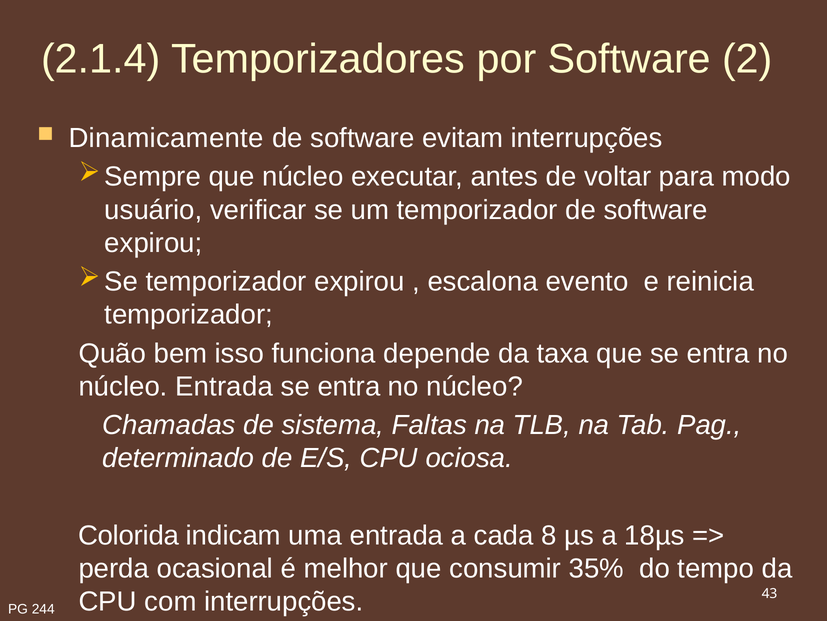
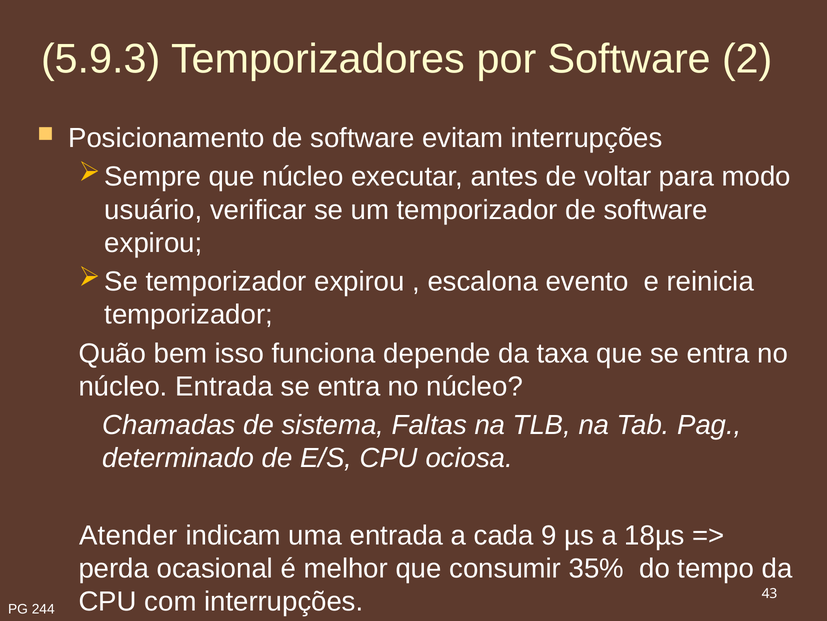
2.1.4: 2.1.4 -> 5.9.3 (101, 59)
Dinamicamente: Dinamicamente -> Posicionamento (166, 138)
Colorida: Colorida -> Atender (128, 535)
8: 8 -> 9 (549, 535)
